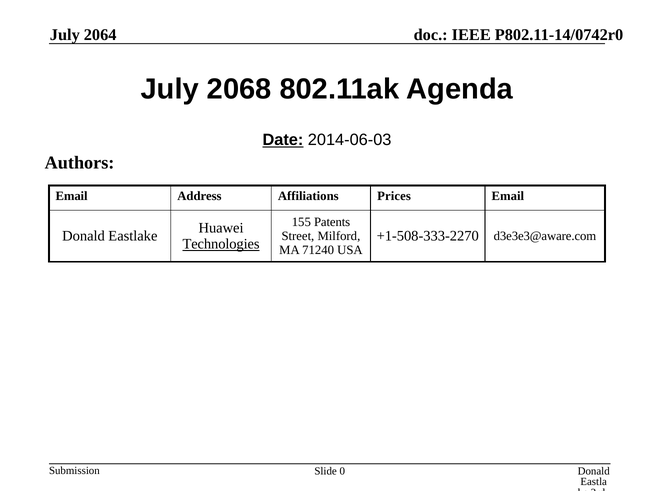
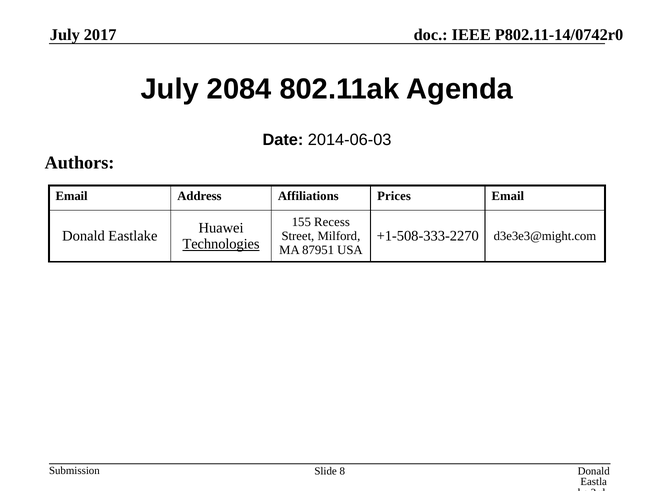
2064: 2064 -> 2017 (100, 35)
2068: 2068 -> 2084 (239, 89)
Date underline: present -> none (283, 140)
Patents: Patents -> Recess (332, 222)
d3e3e3@aware.com: d3e3e3@aware.com -> d3e3e3@might.com (545, 236)
71240: 71240 -> 87951 (318, 250)
0: 0 -> 8 (342, 470)
